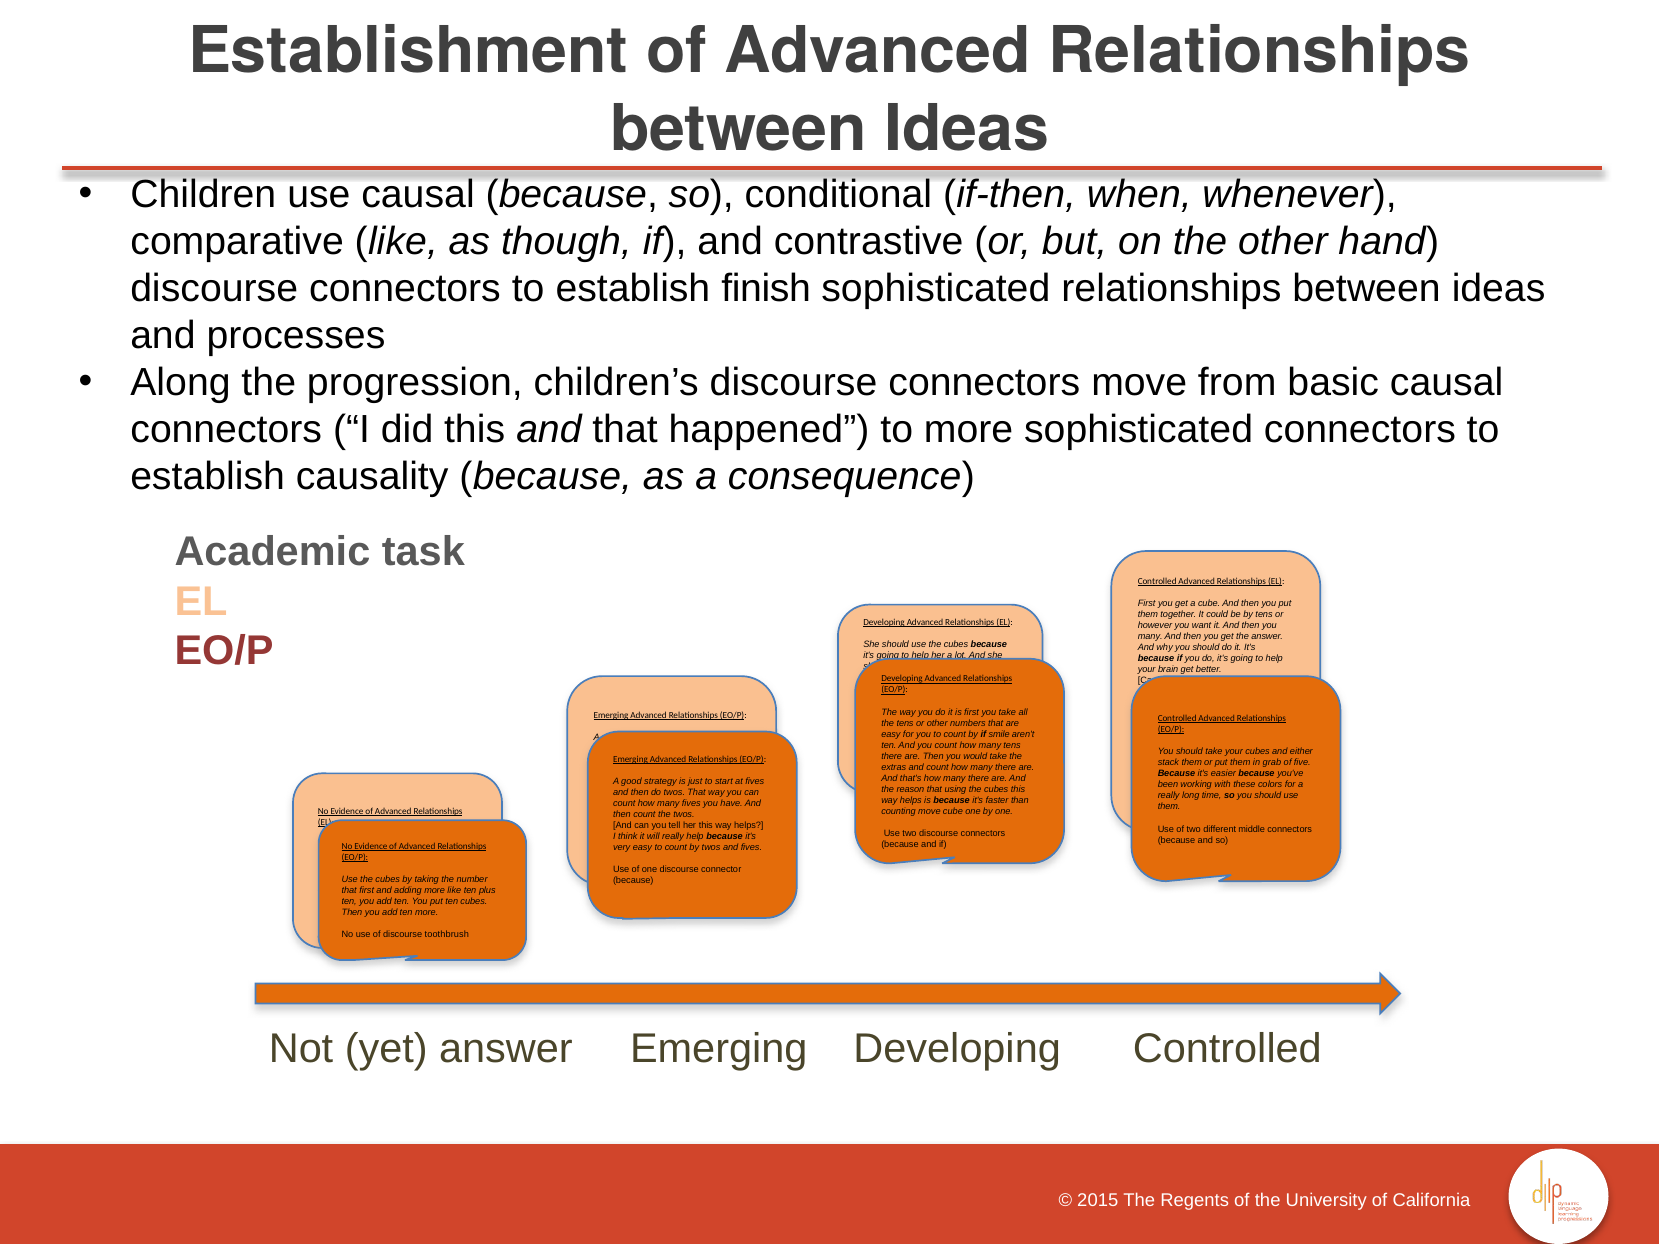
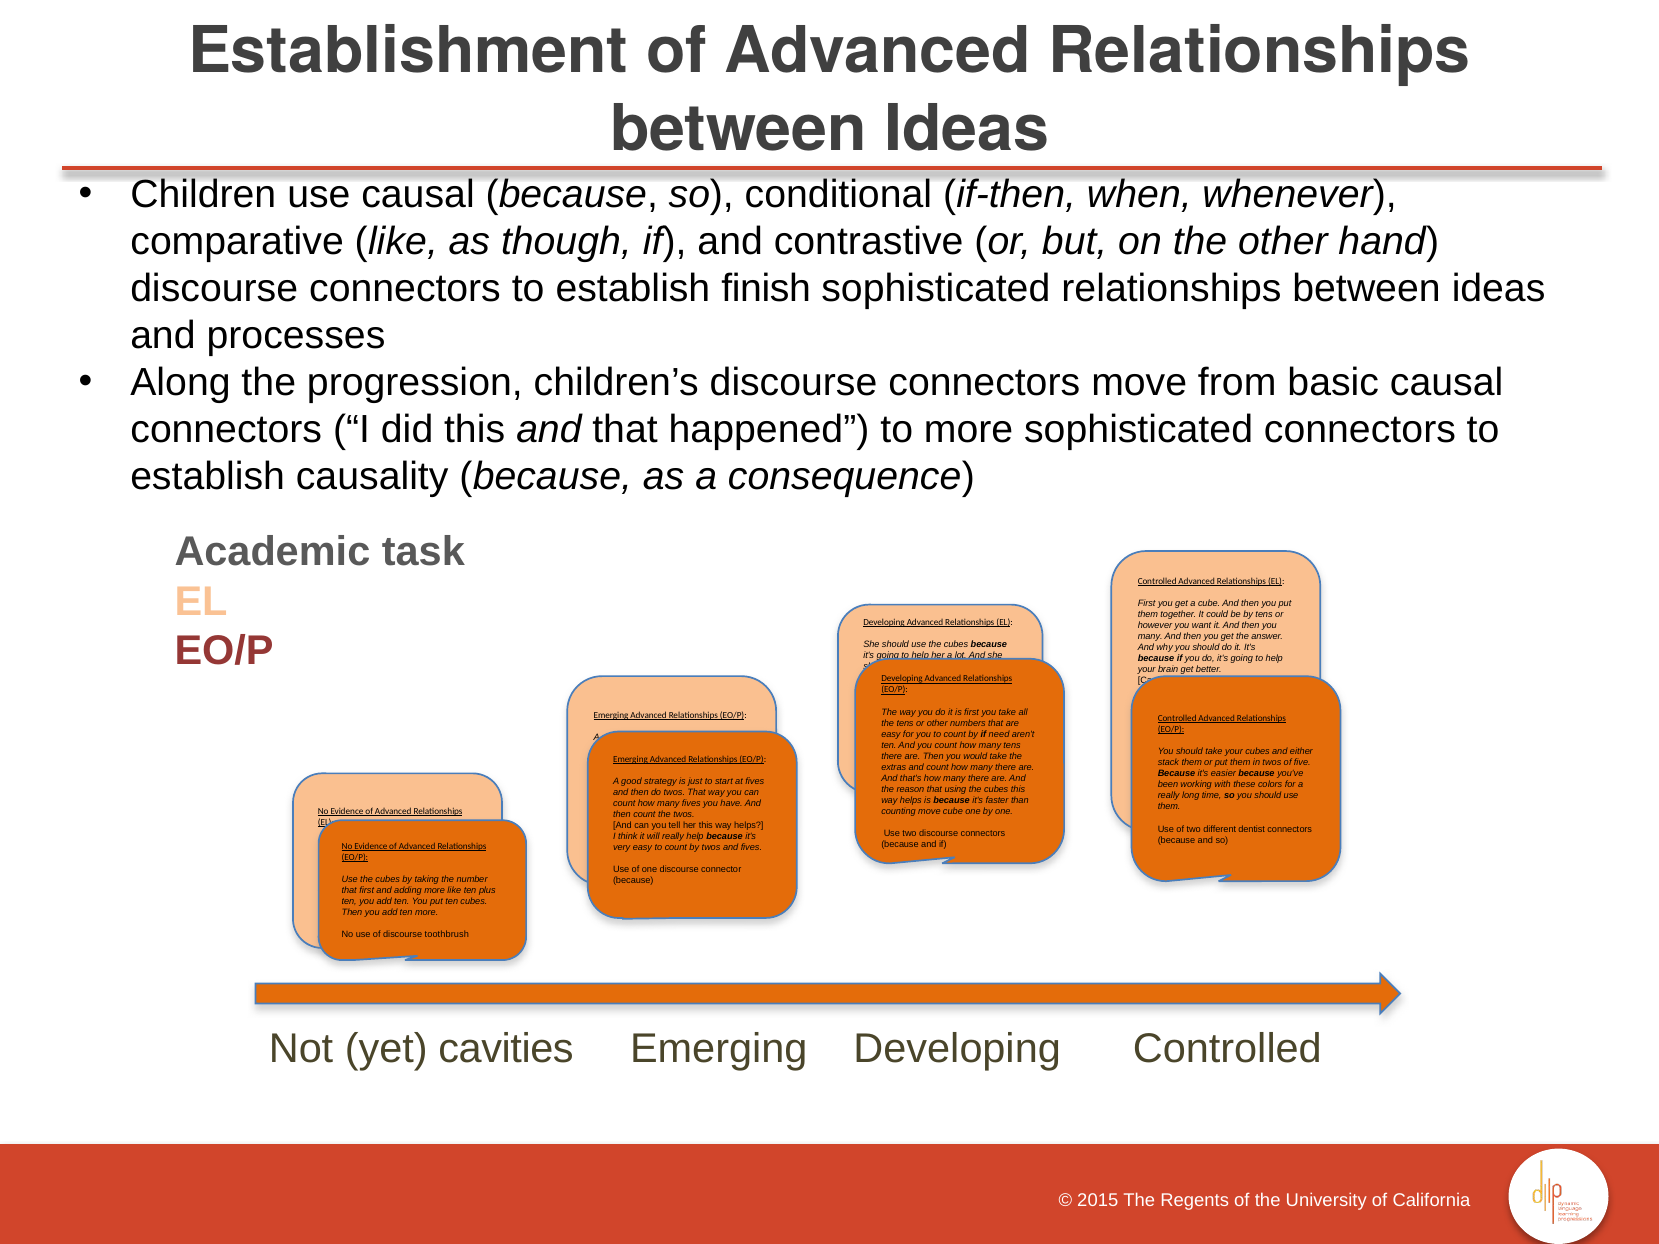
smile: smile -> need (999, 734)
grab: grab -> twos (1272, 763)
middle: middle -> dentist (1252, 829)
yet answer: answer -> cavities (506, 1050)
